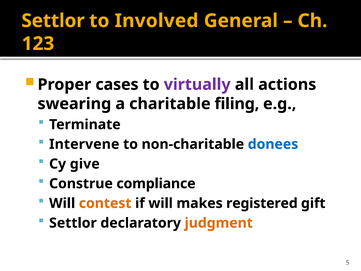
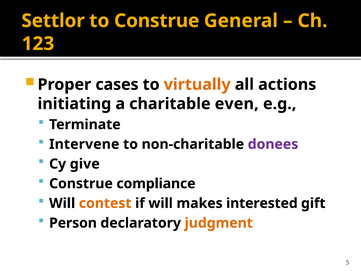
to Involved: Involved -> Construe (157, 21)
virtually colour: purple -> orange (197, 84)
swearing: swearing -> initiating (74, 104)
filing: filing -> even (237, 104)
donees colour: blue -> purple (273, 144)
registered: registered -> interested (262, 203)
Settlor: Settlor -> Person (73, 223)
